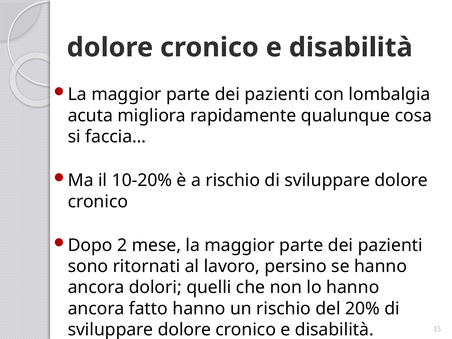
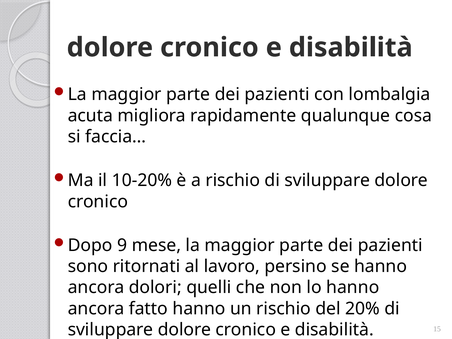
2: 2 -> 9 (122, 245)
